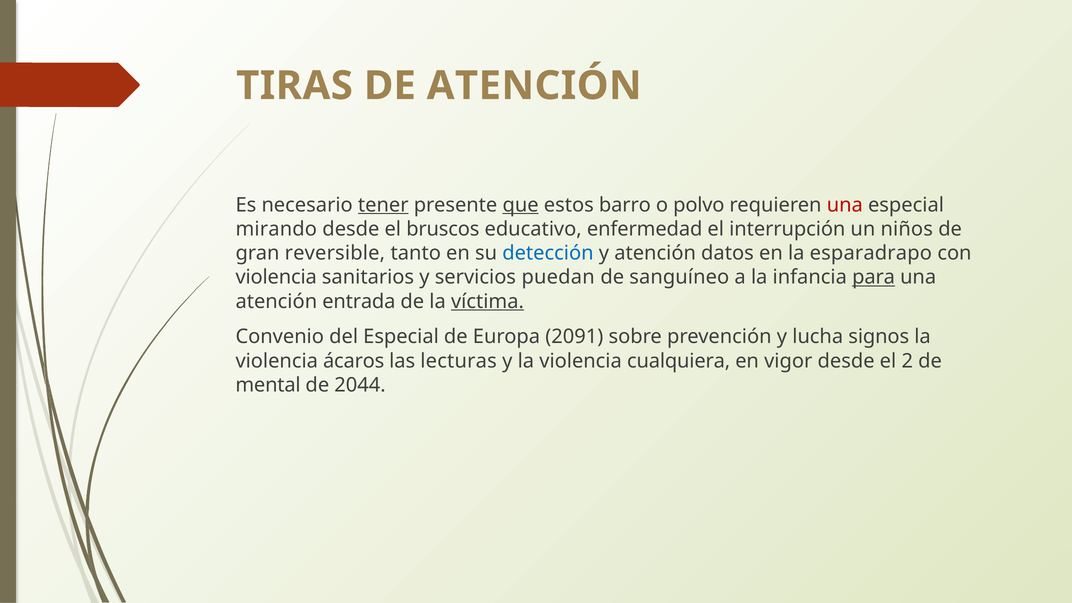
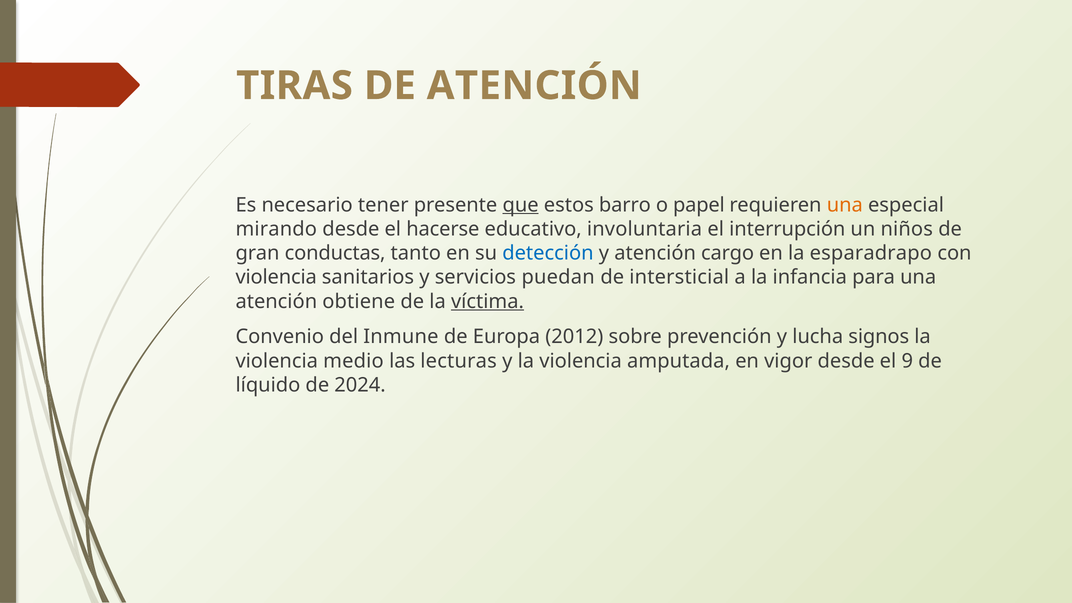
tener underline: present -> none (383, 205)
polvo: polvo -> papel (699, 205)
una colour: red -> orange (845, 205)
bruscos: bruscos -> hacerse (443, 229)
enfermedad: enfermedad -> involuntaria (645, 229)
reversible: reversible -> conductas (335, 253)
datos: datos -> cargo (728, 253)
sanguíneo: sanguíneo -> intersticial (679, 277)
para underline: present -> none (874, 277)
entrada: entrada -> obtiene (359, 301)
del Especial: Especial -> Inmune (401, 337)
2091: 2091 -> 2012 (574, 337)
ácaros: ácaros -> medio (354, 361)
cualquiera: cualquiera -> amputada (679, 361)
2: 2 -> 9 (907, 361)
mental: mental -> líquido (268, 385)
2044: 2044 -> 2024 (360, 385)
